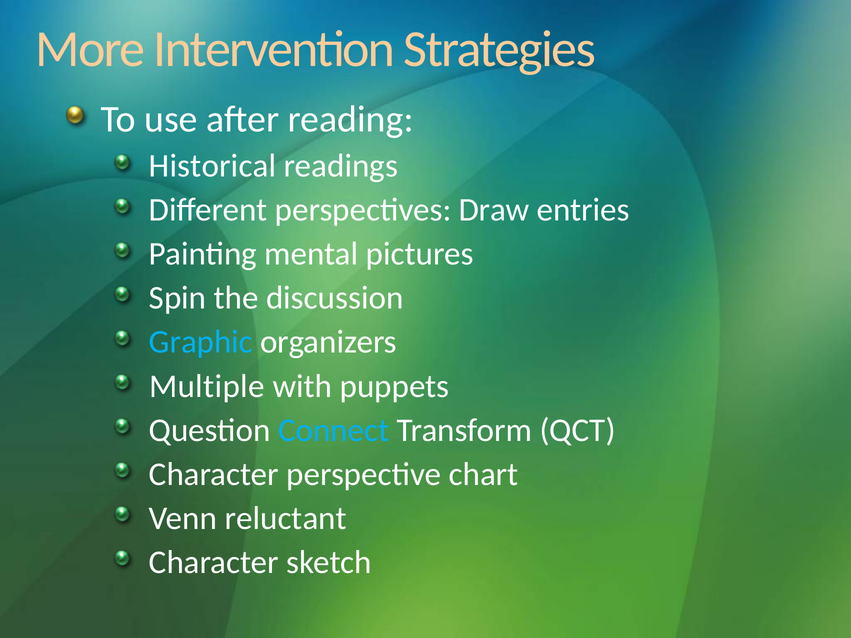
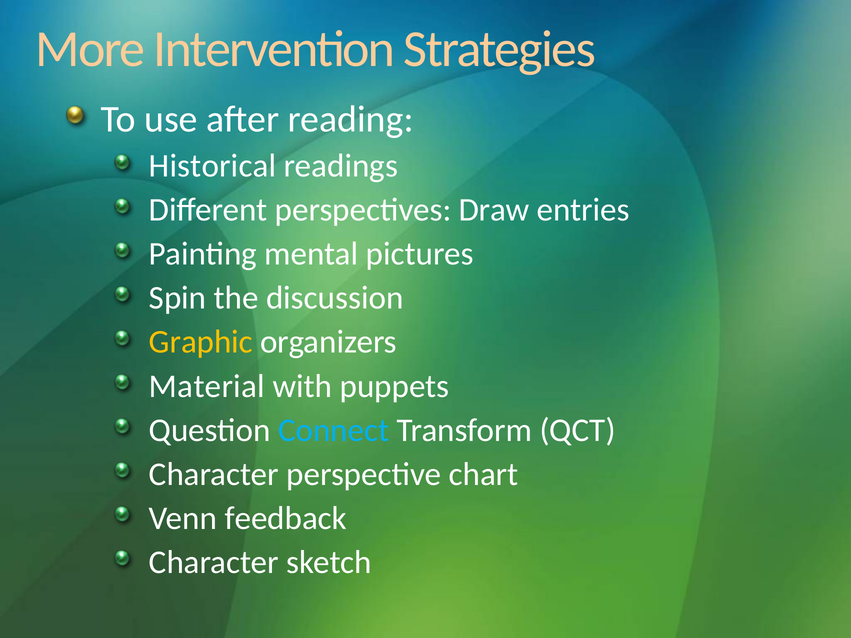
Graphic colour: light blue -> yellow (201, 342)
Multiple: Multiple -> Material (207, 386)
reluctant: reluctant -> feedback (286, 518)
